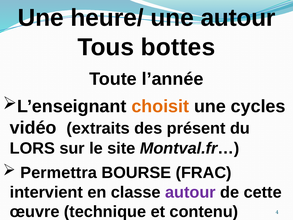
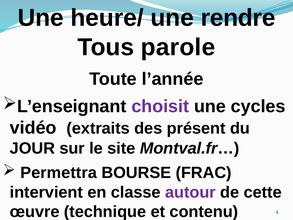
une autour: autour -> rendre (238, 18)
bottes: bottes -> parole (178, 47)
choisit colour: orange -> purple (160, 106)
LORS: LORS -> JOUR (32, 148)
